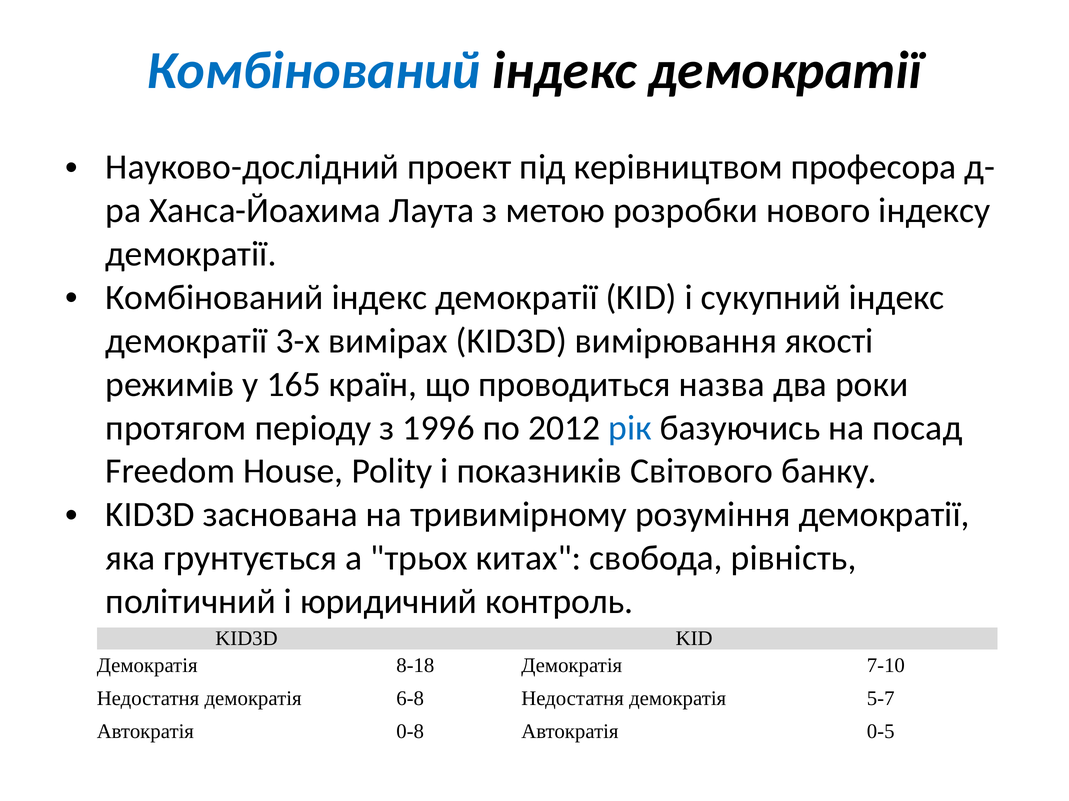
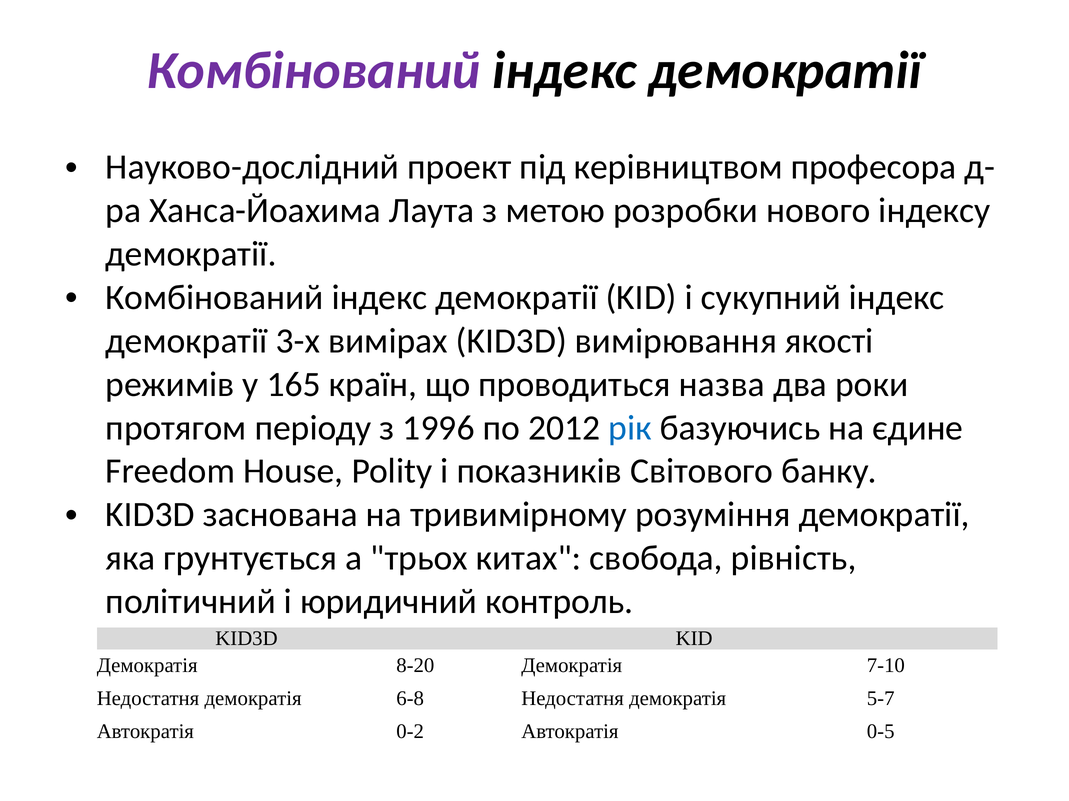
Комбінований colour: blue -> purple (313, 71)
посад: посад -> єдине (918, 428)
8-18: 8-18 -> 8-20 (415, 666)
0-8: 0-8 -> 0-2 (410, 732)
